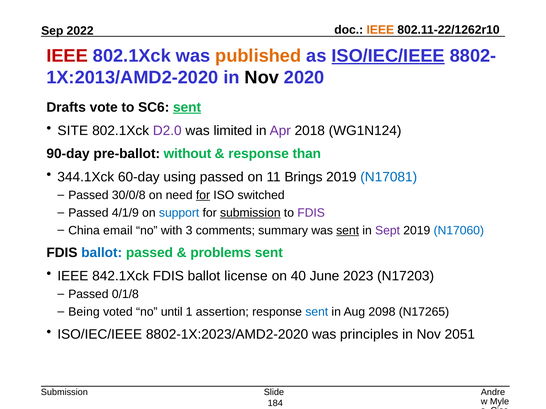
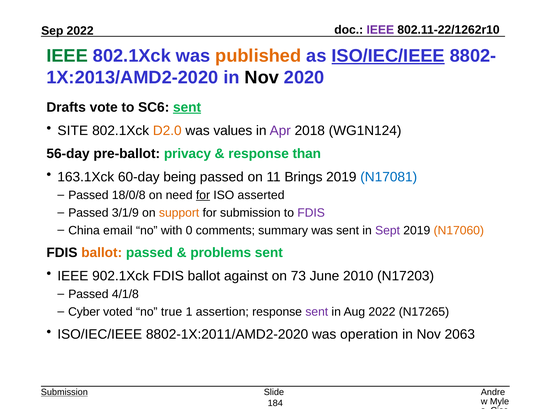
IEEE colour: orange -> purple (380, 30)
IEEE colour: red -> green (67, 56)
D2.0 colour: purple -> orange (167, 131)
limited: limited -> values (233, 131)
90-day: 90-day -> 56-day (68, 154)
without: without -> privacy (187, 154)
344.1Xck: 344.1Xck -> 163.1Xck (86, 177)
using: using -> being (180, 177)
30/0/8: 30/0/8 -> 18/0/8 (129, 195)
switched: switched -> asserted (261, 195)
4/1/9: 4/1/9 -> 3/1/9 (125, 213)
support colour: blue -> orange (179, 213)
submission underline: present -> none (250, 213)
3: 3 -> 0 (189, 231)
sent underline: present -> none (348, 231)
N17060 colour: blue -> orange (459, 231)
ballot colour: blue -> orange (102, 253)
842.1Xck: 842.1Xck -> 902.1Xck (121, 276)
license: license -> against (246, 276)
40: 40 -> 73 (298, 276)
2023: 2023 -> 2010 (358, 276)
0/1/8: 0/1/8 -> 4/1/8 (125, 295)
Being: Being -> Cyber (84, 312)
until: until -> true (172, 312)
sent colour: blue -> purple (317, 312)
Aug 2098: 2098 -> 2022 (382, 312)
8802-1X:2023/AMD2-2020: 8802-1X:2023/AMD2-2020 -> 8802-1X:2011/AMD2-2020 (227, 335)
principles: principles -> operation (369, 335)
2051: 2051 -> 2063 (460, 335)
Submission underline: none -> present (64, 393)
